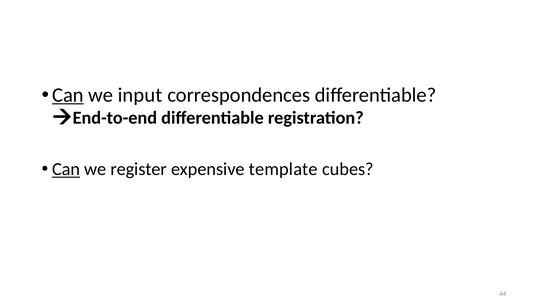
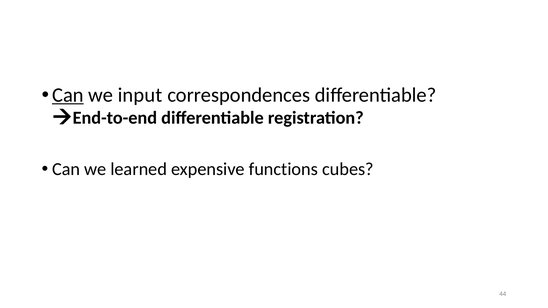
Can underline: present -> none (66, 169)
register: register -> learned (139, 169)
template: template -> functions (283, 169)
